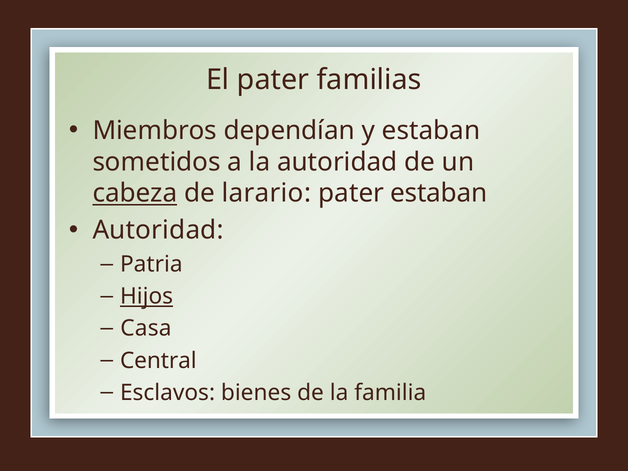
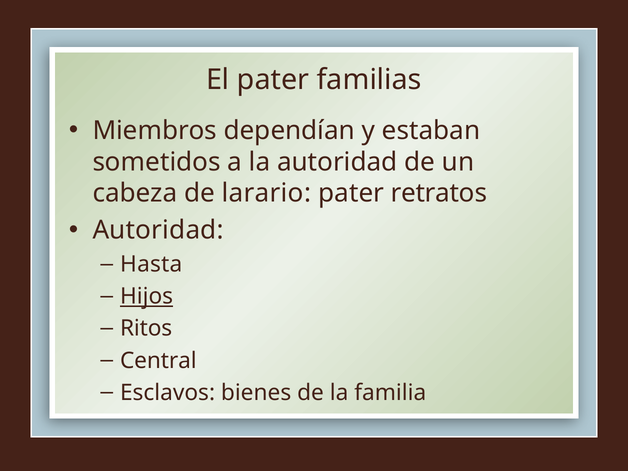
cabeza underline: present -> none (135, 193)
pater estaban: estaban -> retratos (439, 193)
Patria: Patria -> Hasta (151, 264)
Casa: Casa -> Ritos (146, 328)
